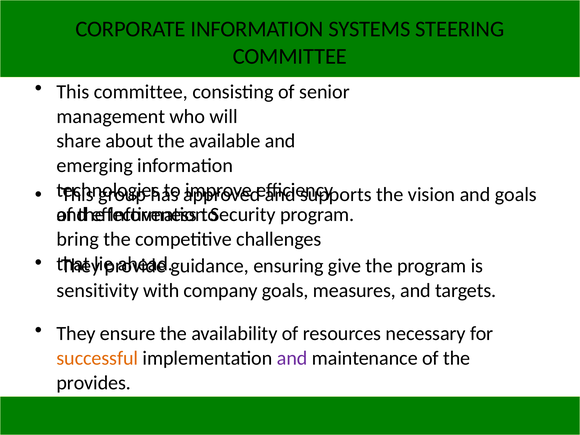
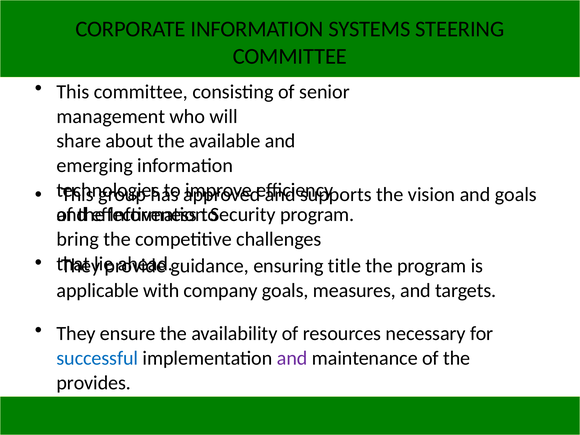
give: give -> title (344, 266)
sensitivity: sensitivity -> applicable (98, 290)
successful colour: orange -> blue (97, 358)
